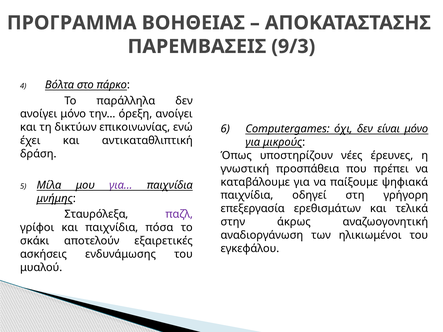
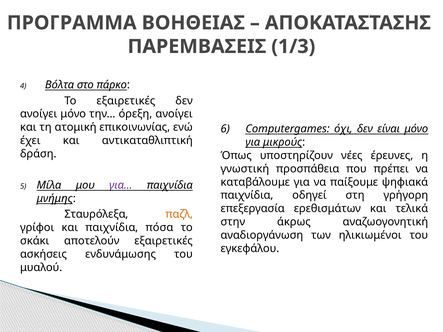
9/3: 9/3 -> 1/3 (293, 47)
Το παράλληλα: παράλληλα -> εξαιρετικές (126, 101)
δικτύων: δικτύων -> ατομική (76, 127)
παζλ colour: purple -> orange (179, 214)
